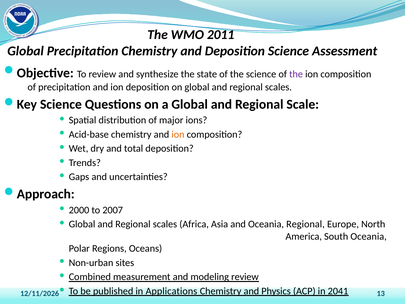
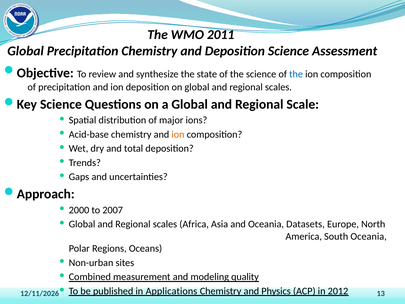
the colour: purple -> blue (296, 74)
Oceania Regional: Regional -> Datasets (305, 224)
modeling review: review -> quality (245, 277)
2041: 2041 -> 2012 (338, 291)
